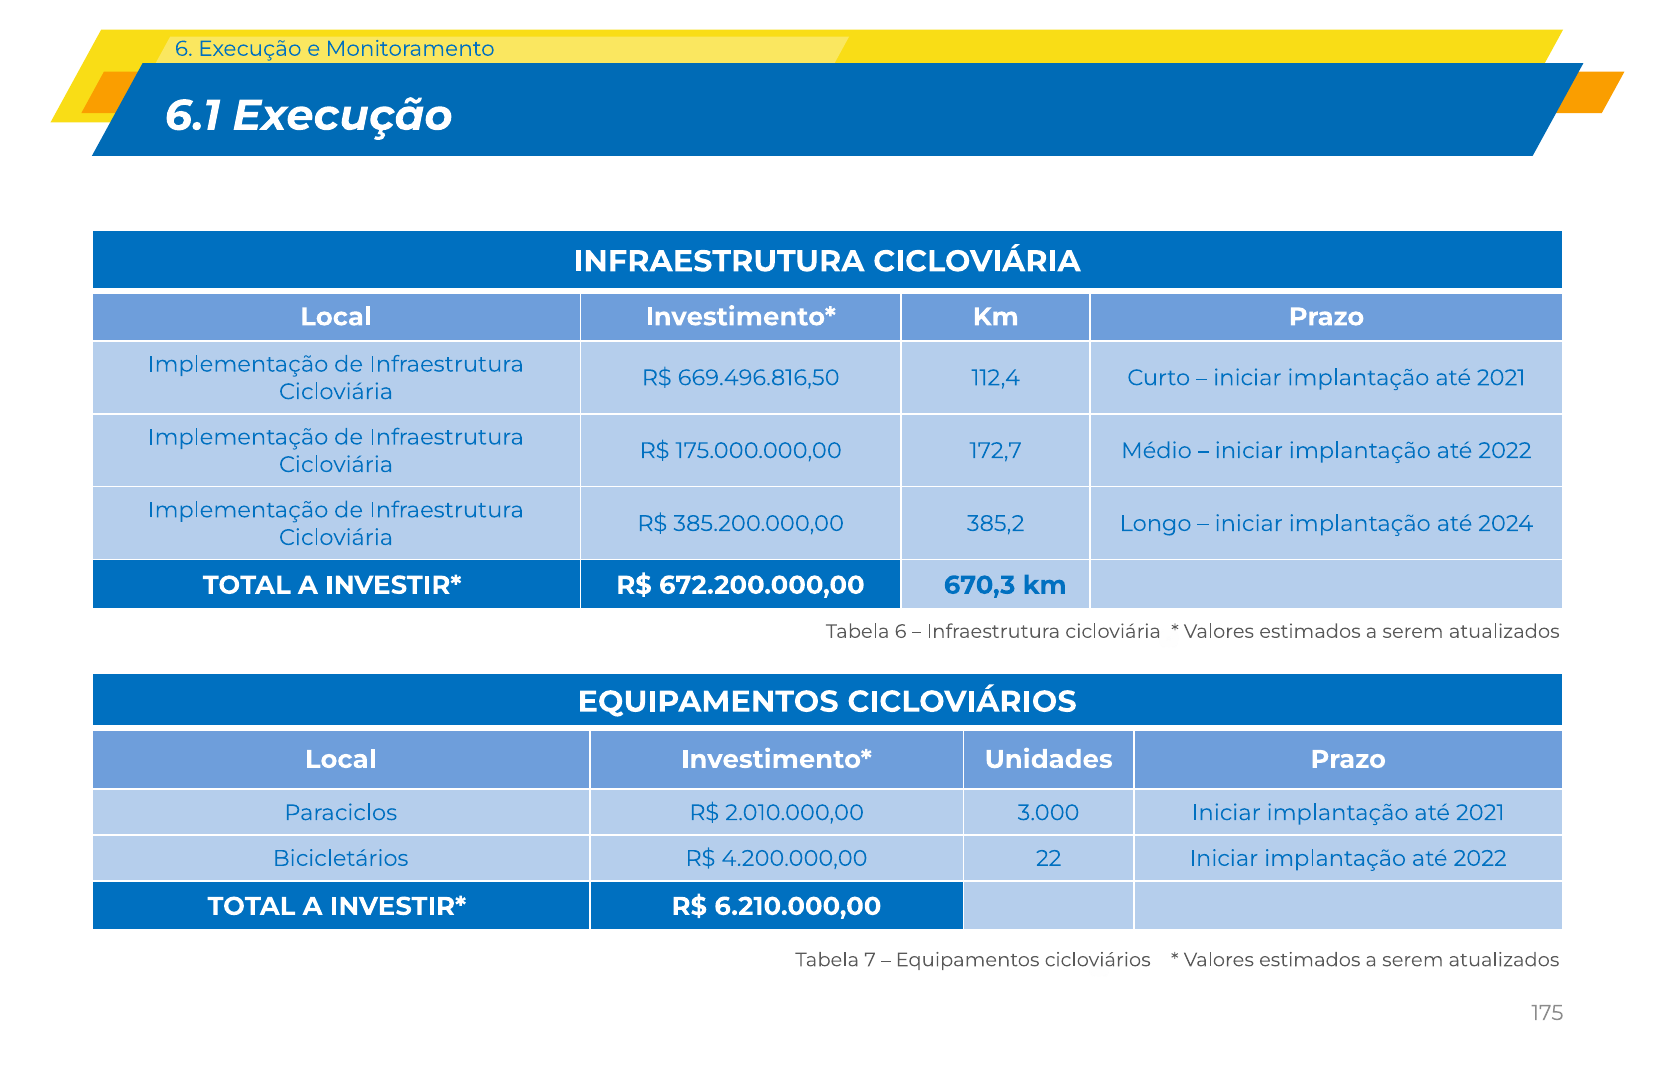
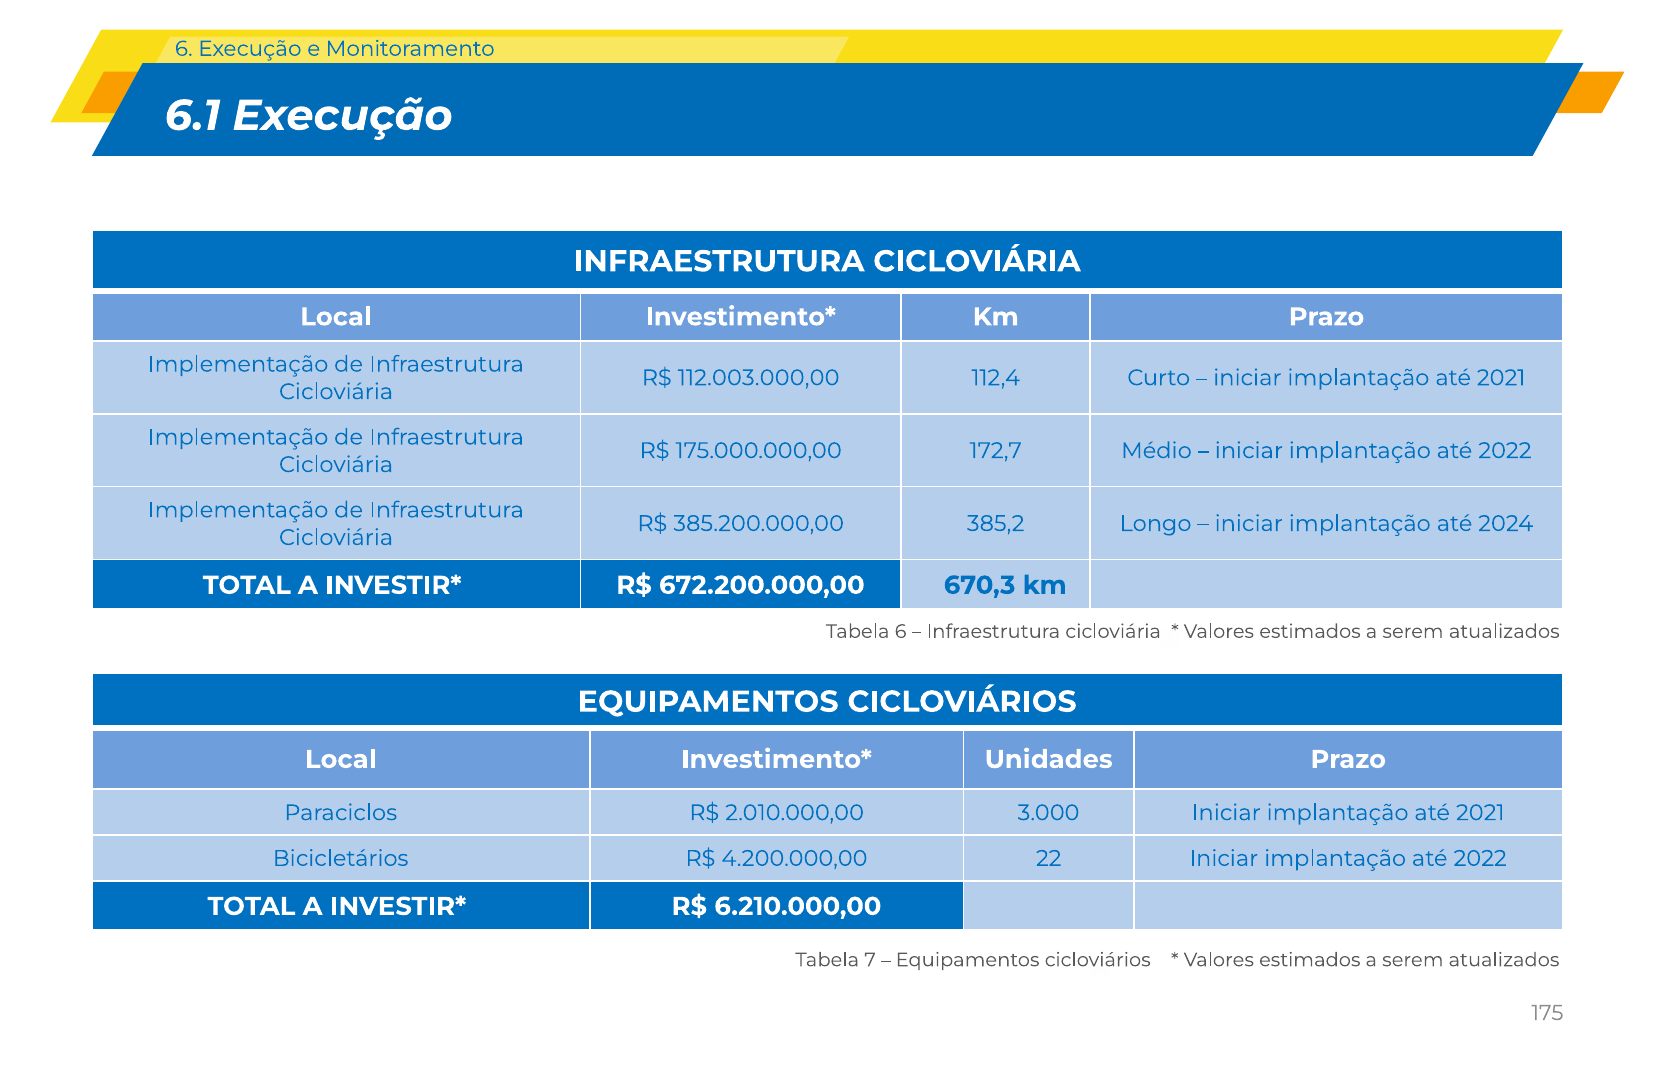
669.496.816,50: 669.496.816,50 -> 112.003.000,00 (759, 378)
